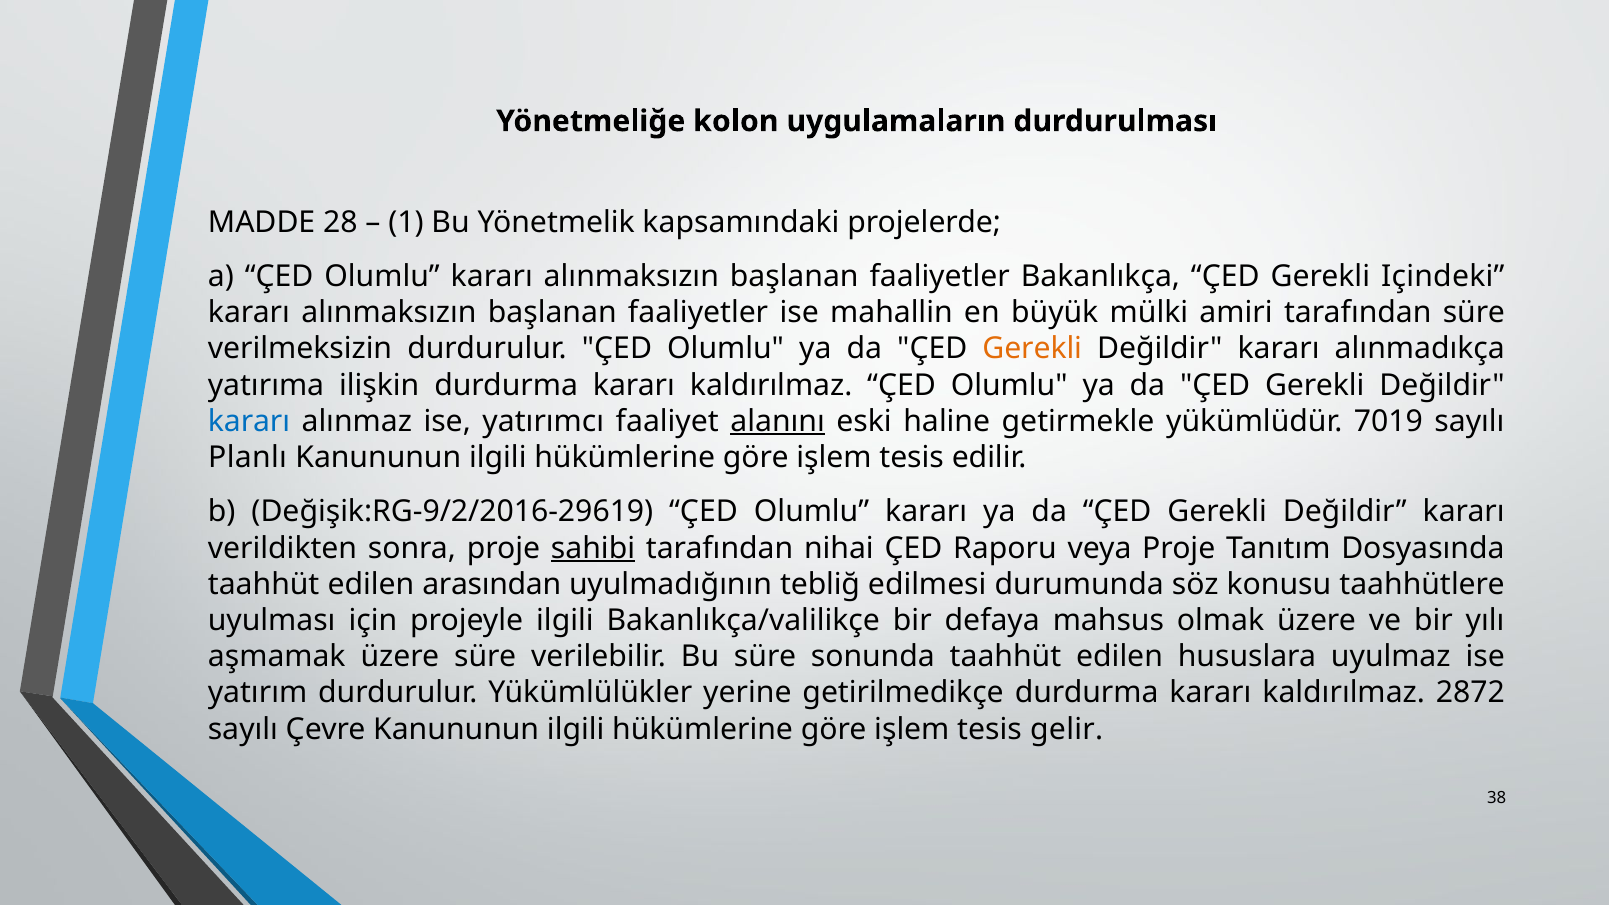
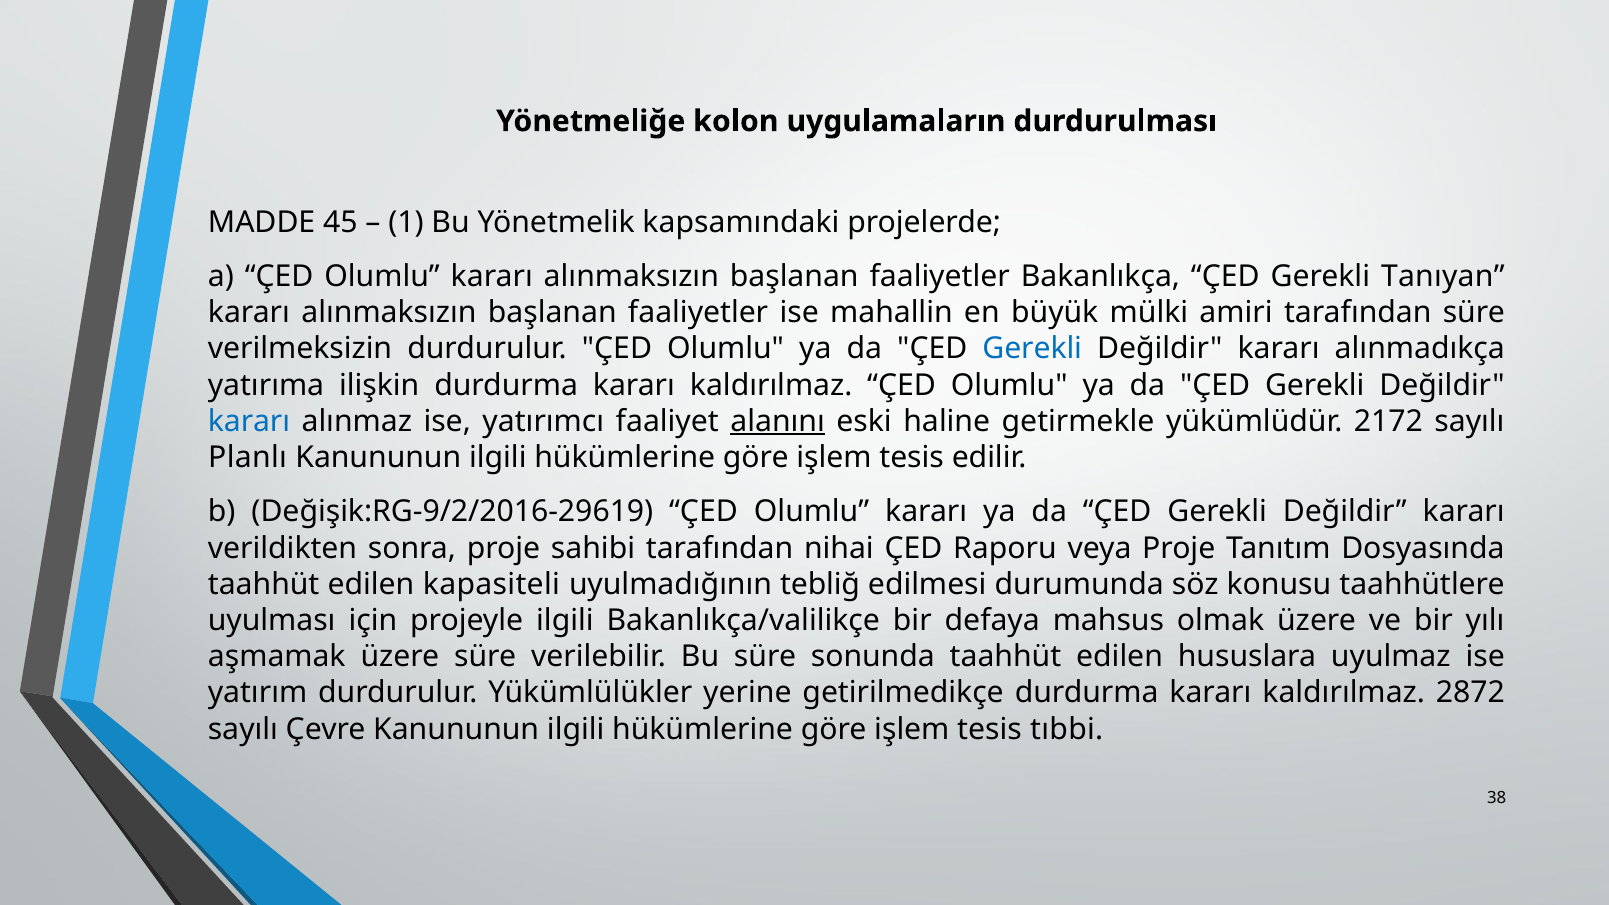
28: 28 -> 45 (340, 222)
Içindeki: Içindeki -> Tanıyan (1443, 277)
Gerekli colour: orange -> blue (1032, 349)
7019: 7019 -> 2172 (1388, 421)
sahibi underline: present -> none (593, 548)
arasından: arasından -> kapasiteli (491, 584)
gelir: gelir -> tıbbi (1067, 729)
